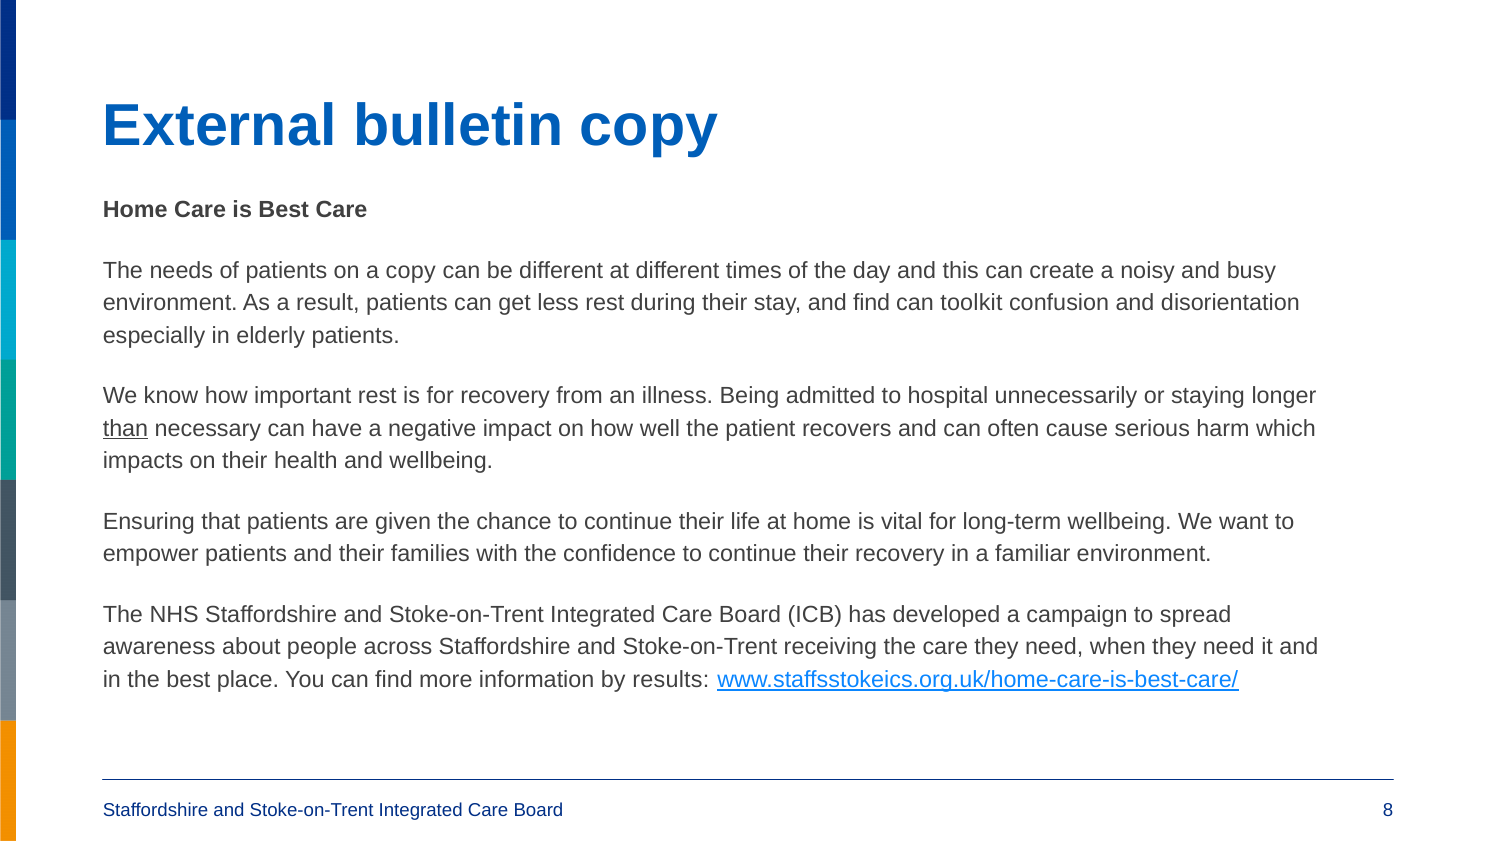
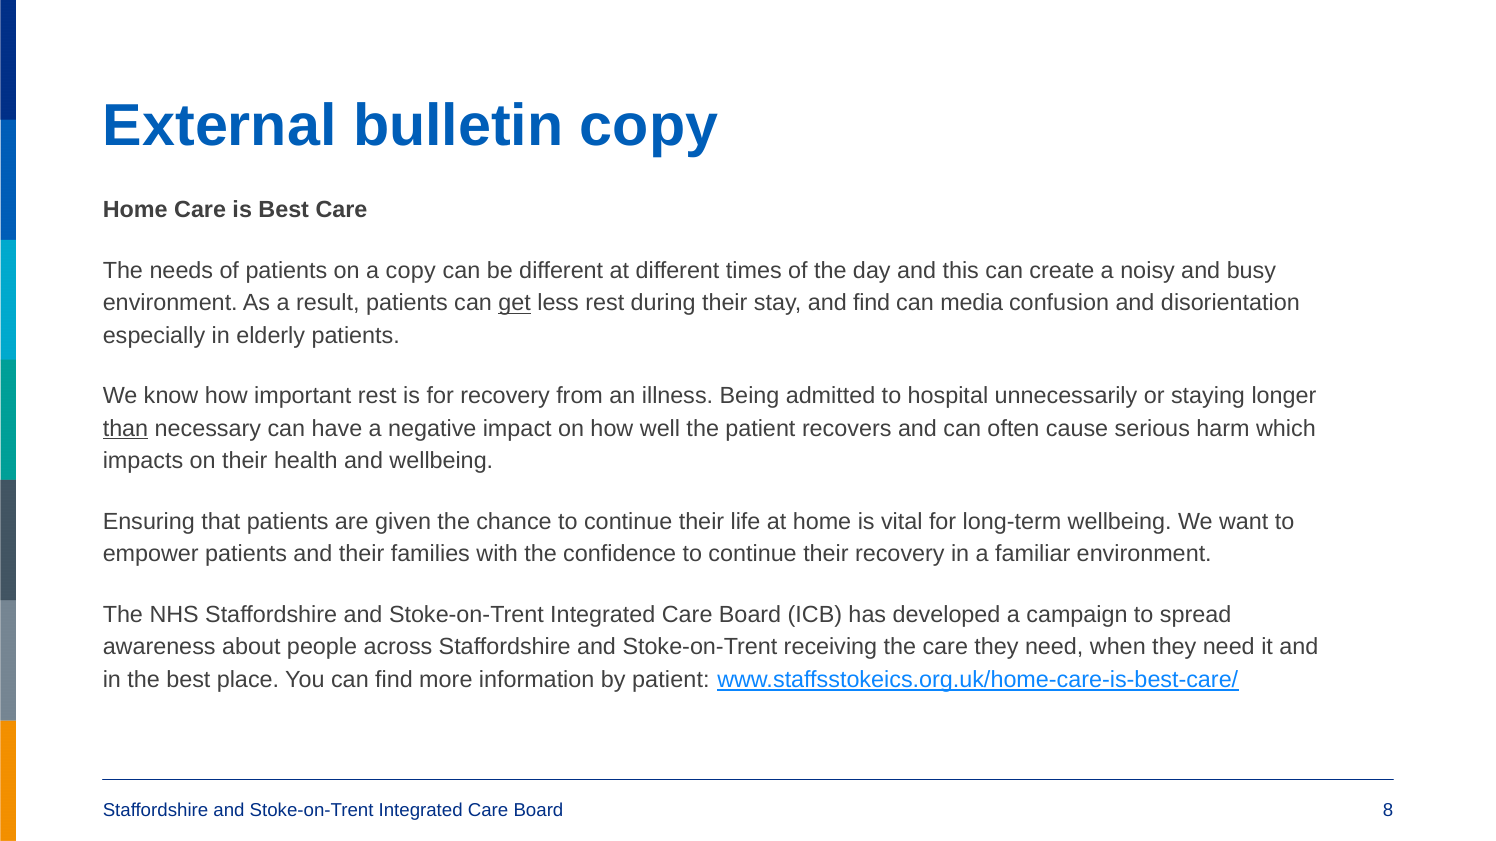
get underline: none -> present (515, 303)
toolkit: toolkit -> media (972, 303)
by results: results -> patient (671, 680)
